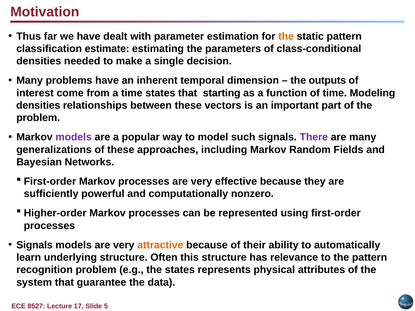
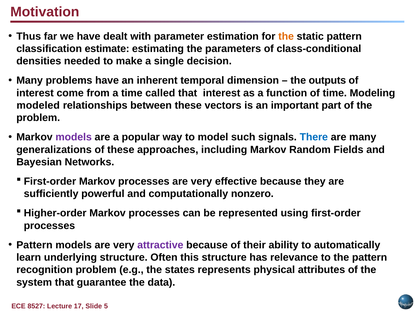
time states: states -> called (160, 93)
that starting: starting -> interest (222, 93)
densities: densities -> modeled (38, 105)
There colour: purple -> blue (314, 137)
Signals: Signals -> Pattern (34, 245)
attractive colour: orange -> purple (160, 245)
